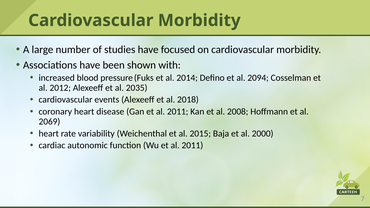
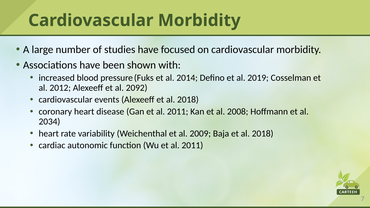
2094: 2094 -> 2019 (258, 78)
2035: 2035 -> 2092 (137, 88)
2069: 2069 -> 2034 (49, 122)
2015: 2015 -> 2009 (200, 134)
Baja et al 2000: 2000 -> 2018 (263, 134)
